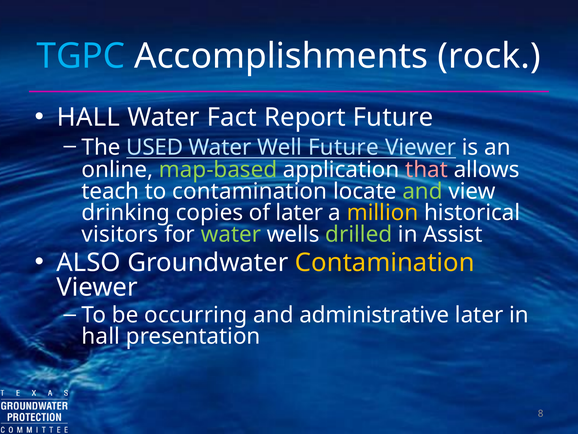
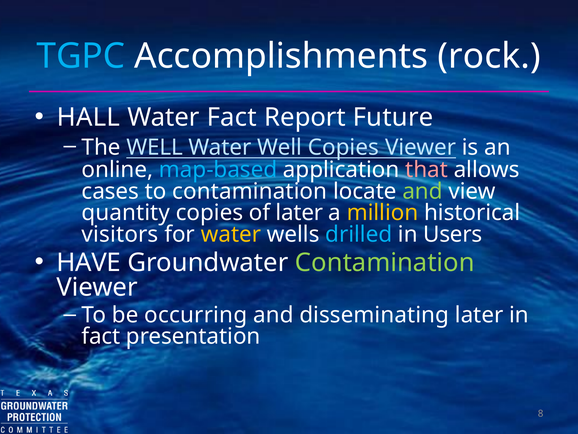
The USED: USED -> WELL (155, 147)
Well Future: Future -> Copies (343, 147)
map-based colour: light green -> light blue (218, 170)
teach: teach -> cases (110, 191)
drinking: drinking -> quantity (126, 213)
water colour: light green -> yellow (231, 234)
drilled colour: light green -> light blue (359, 234)
Assist: Assist -> Users (453, 234)
ALSO: ALSO -> HAVE (89, 262)
Contamination colour: yellow -> light green (385, 262)
administrative: administrative -> disseminating (374, 315)
hall: hall -> fact (101, 336)
